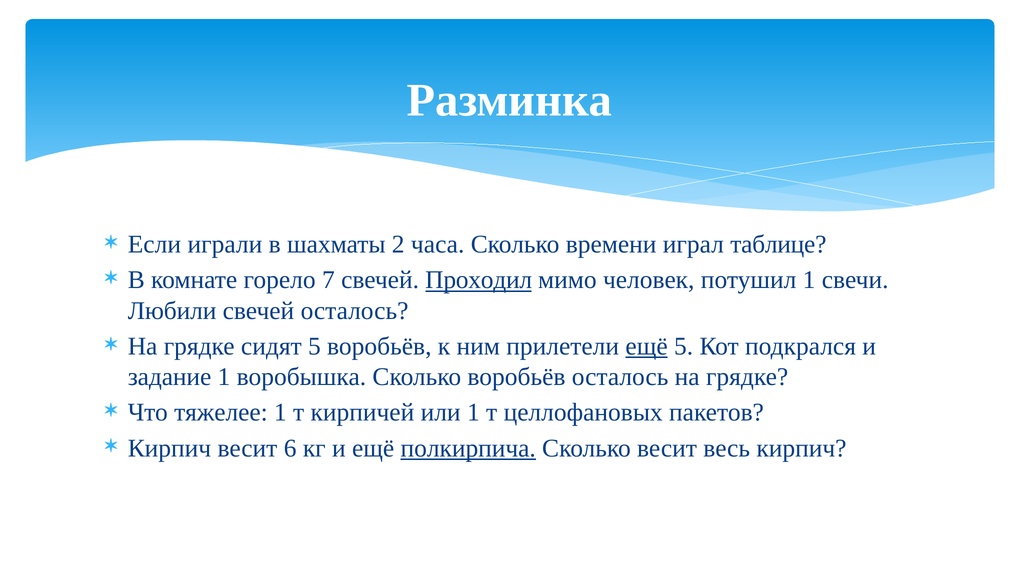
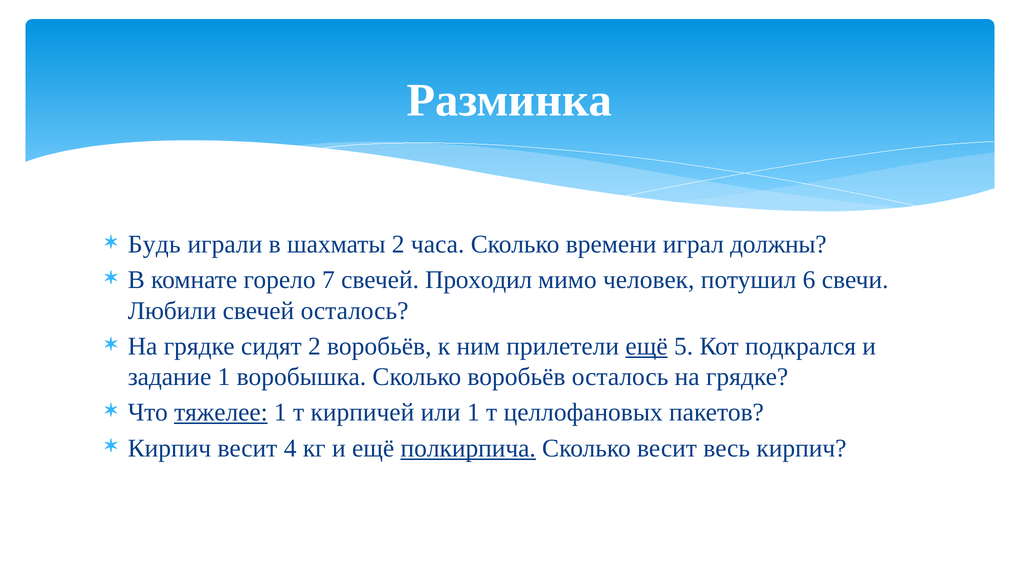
Если: Если -> Будь (154, 245)
таблице: таблице -> должны (778, 245)
Проходил underline: present -> none (479, 280)
потушил 1: 1 -> 6 (809, 280)
сидят 5: 5 -> 2 (314, 346)
тяжелее underline: none -> present (221, 413)
6: 6 -> 4 (290, 448)
